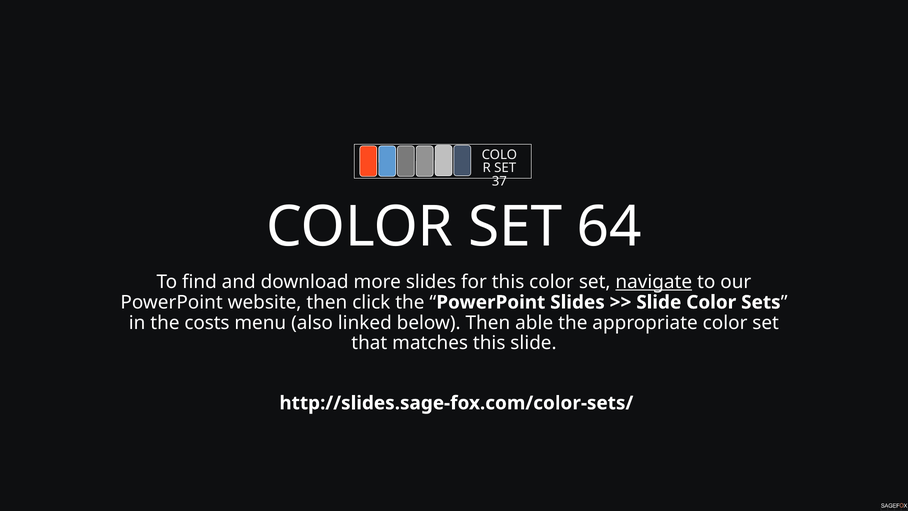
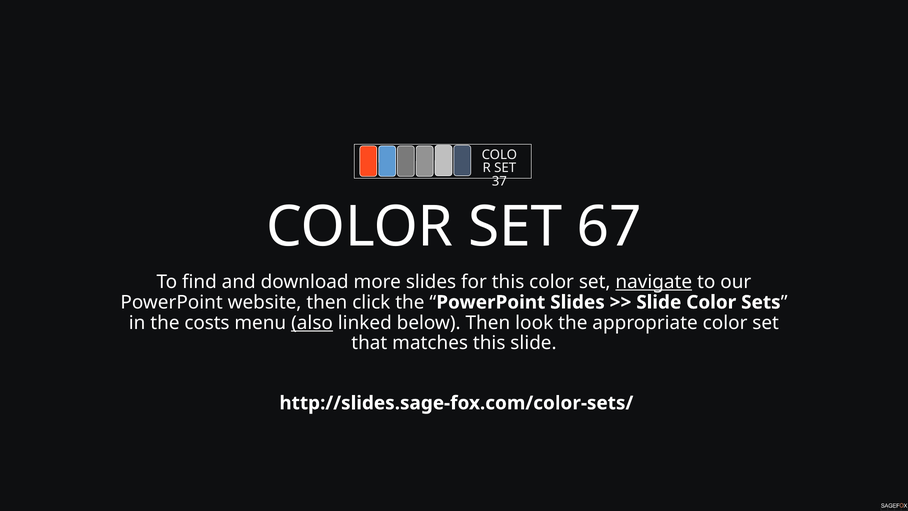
64: 64 -> 67 (609, 227)
also underline: none -> present (312, 323)
able: able -> look (534, 323)
